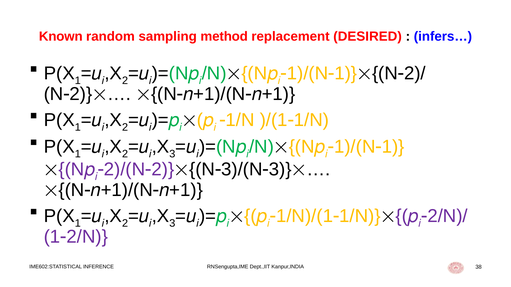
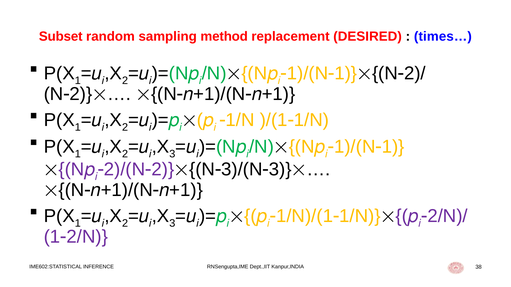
Known: Known -> Subset (61, 36)
infers…: infers… -> times… (443, 36)
